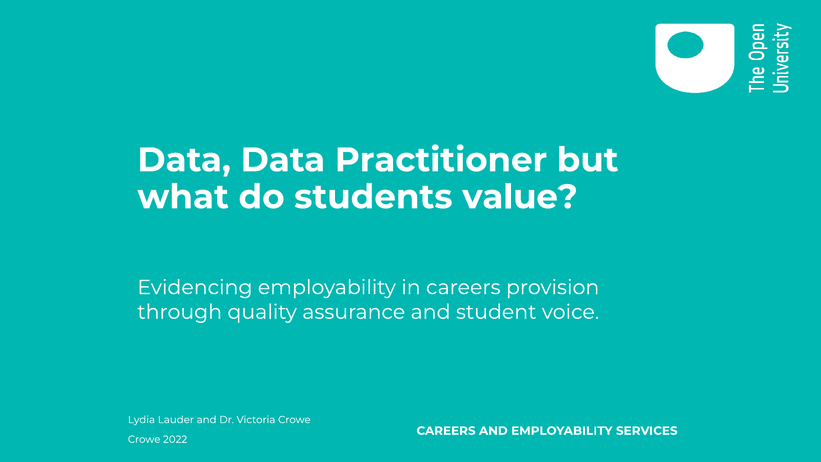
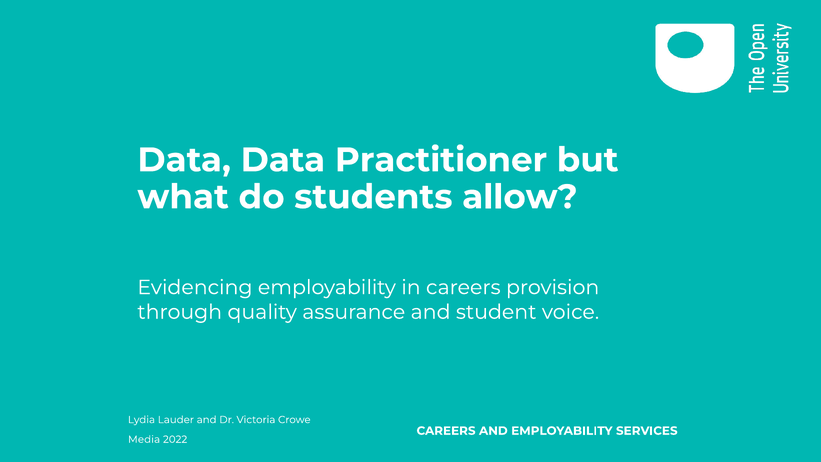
value: value -> allow (520, 197)
Crowe: Crowe -> Media (144, 439)
